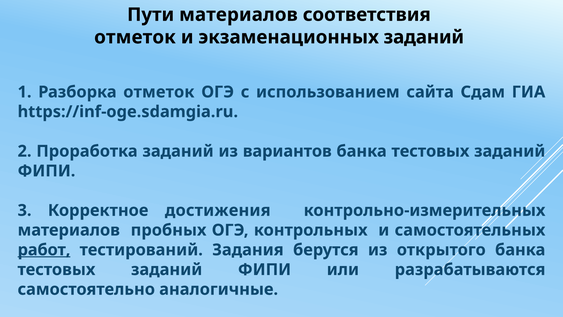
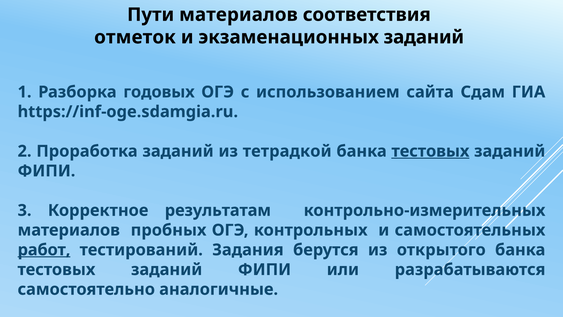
Разборка отметок: отметок -> годовых (159, 92)
вариантов: вариантов -> тетрадкой (287, 151)
тестовых underline: none -> present (430, 151)
достижения: достижения -> результатам (218, 210)
